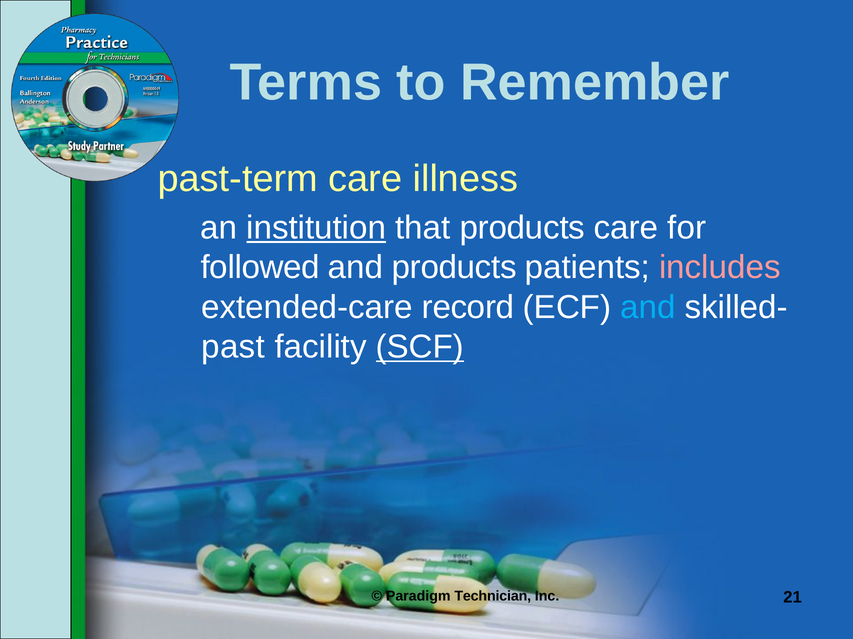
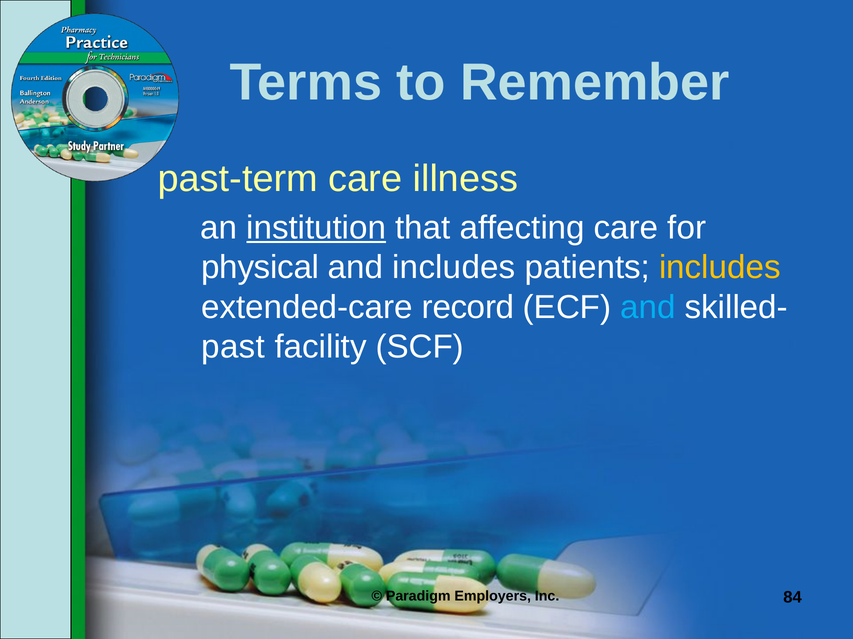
that products: products -> affecting (522, 228)
followed: followed -> physical (260, 268)
and products: products -> includes (454, 268)
includes colour: pink -> yellow (720, 268)
SCF underline: present -> none (420, 347)
Technician: Technician -> Employers (493, 597)
21: 21 -> 84 (793, 598)
